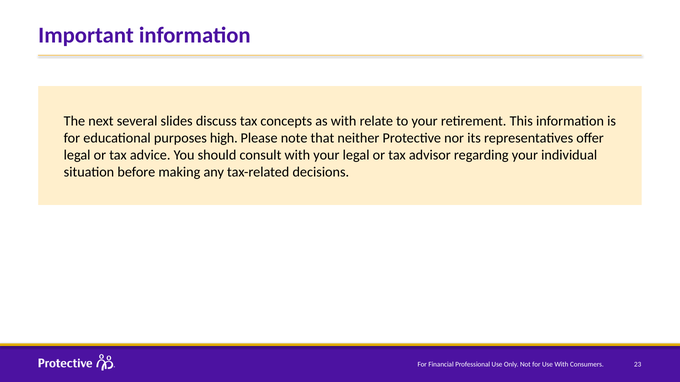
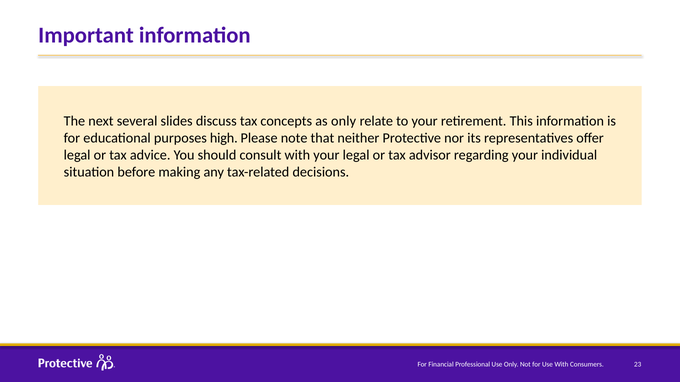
as with: with -> only (344, 121)
